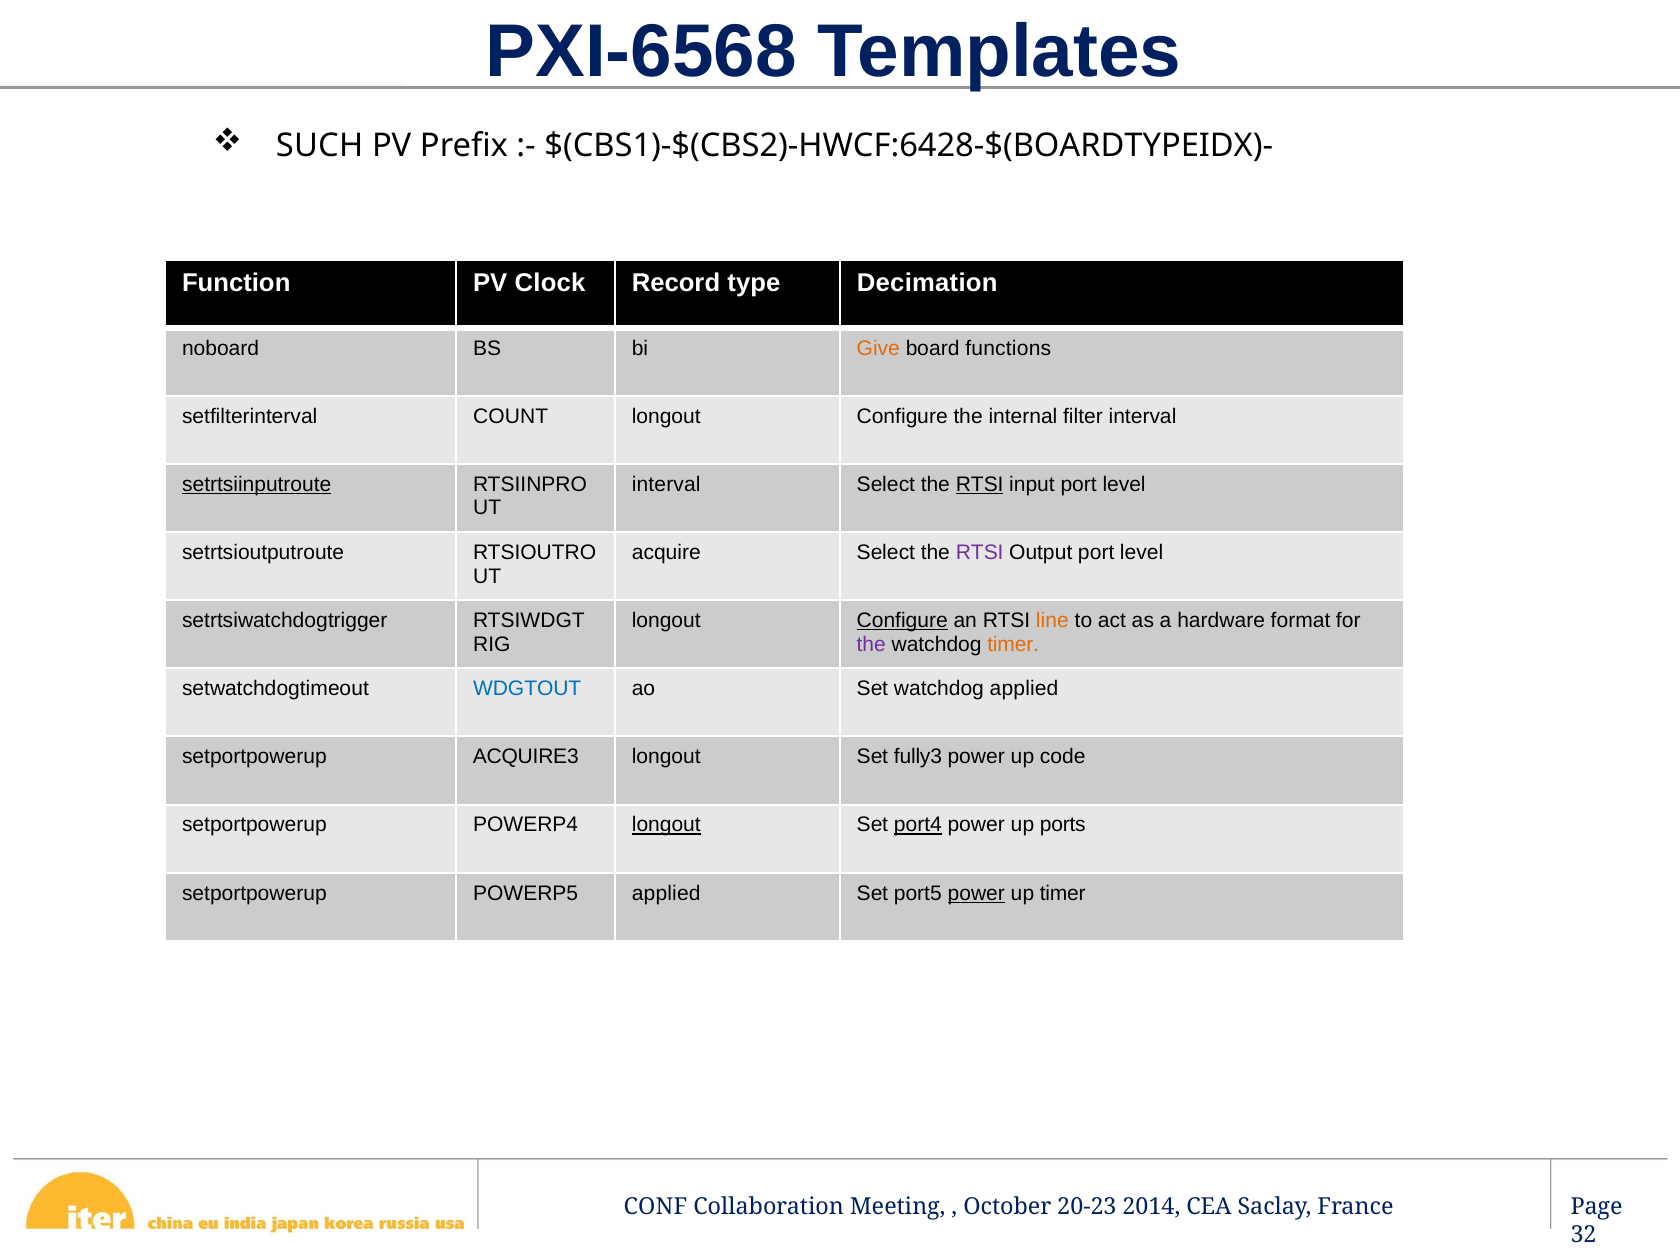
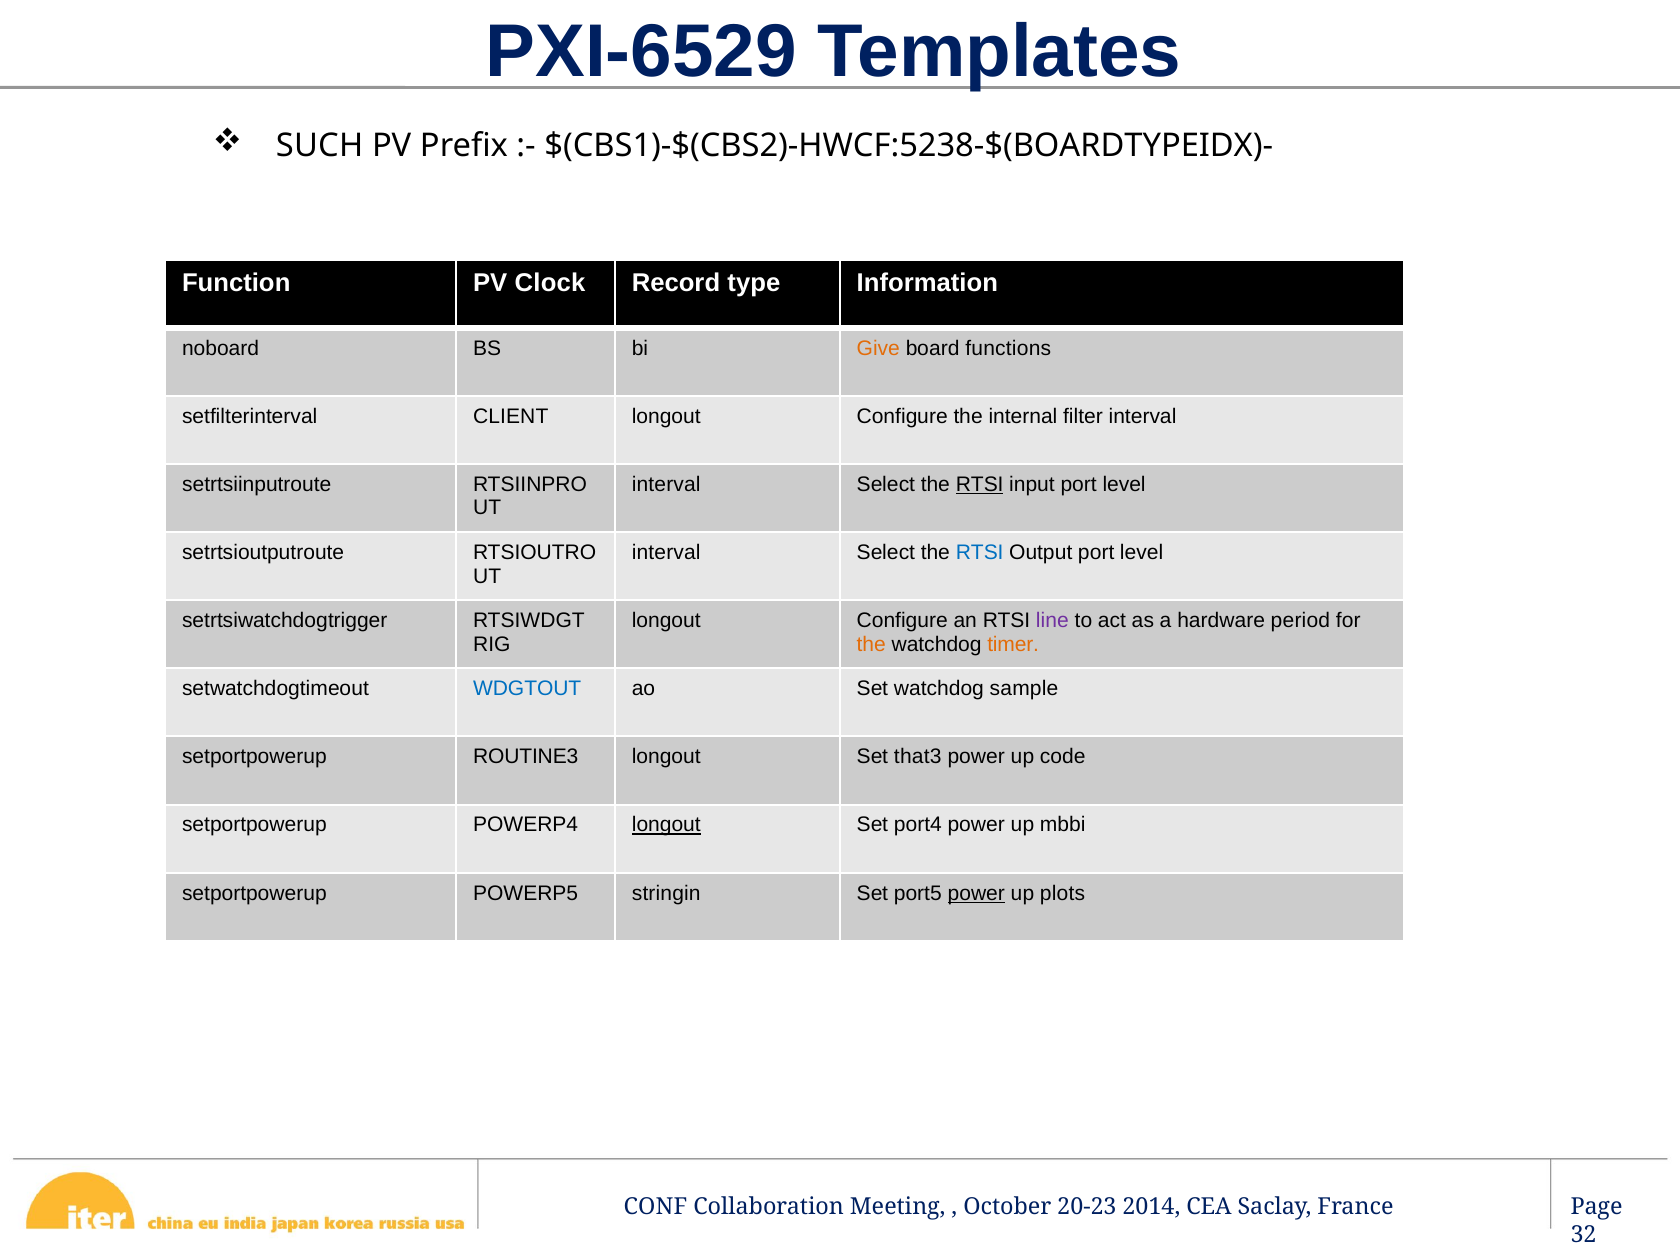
PXI-6568: PXI-6568 -> PXI-6529 (641, 52)
$(CBS1)-$(CBS2)-HWCF:6428-$(BOARDTYPEIDX)-: $(CBS1)-$(CBS2)-HWCF:6428-$(BOARDTYPEIDX)- -> $(CBS1)-$(CBS2)-HWCF:5238-$(BOARDTYPEIDX)- (909, 146)
Decimation: Decimation -> Information (927, 283)
COUNT: COUNT -> CLIENT (511, 416)
setrtsiinputroute underline: present -> none (257, 484)
acquire: acquire -> interval (666, 553)
RTSI colour: purple -> blue (980, 553)
Configure underline: present -> none (902, 621)
line colour: orange -> purple (1052, 621)
format: format -> period (1300, 621)
the colour: purple -> orange (871, 644)
watchdog applied: applied -> sample (1024, 689)
ACQUIRE3: ACQUIRE3 -> ROUTINE3 (526, 757)
fully3: fully3 -> that3 (918, 757)
port4 underline: present -> none (918, 825)
ports: ports -> mbbi (1063, 825)
POWERP5 applied: applied -> stringin (666, 893)
up timer: timer -> plots (1063, 893)
